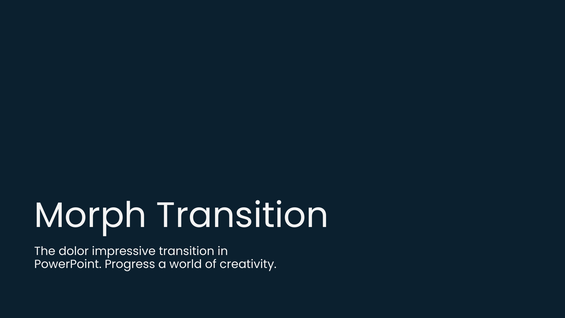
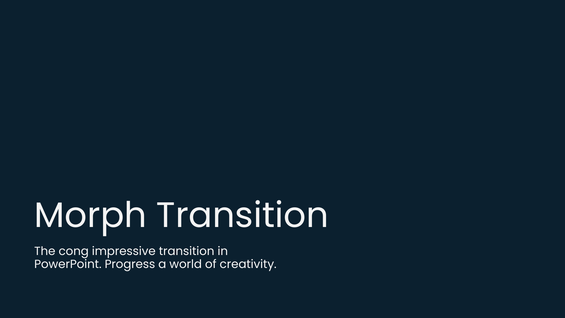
dolor: dolor -> cong (74, 251)
